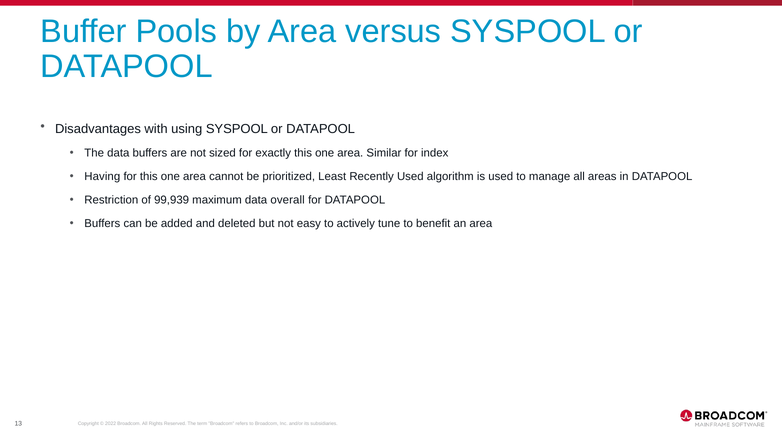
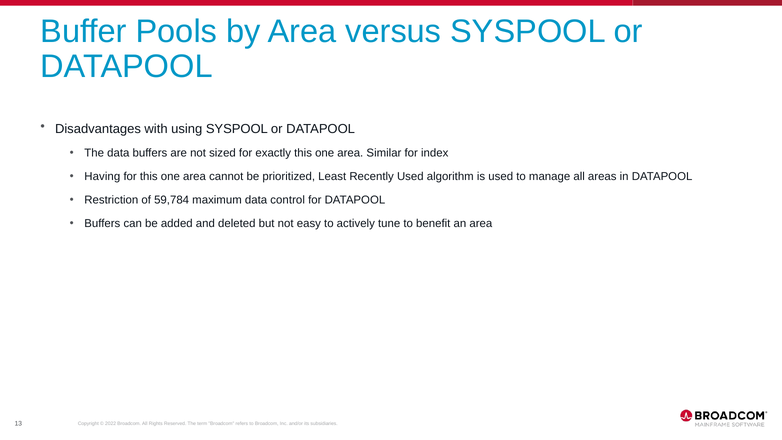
99,939: 99,939 -> 59,784 (172, 200)
overall: overall -> control (288, 200)
